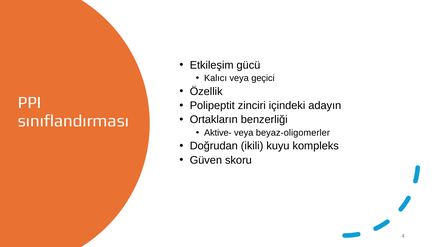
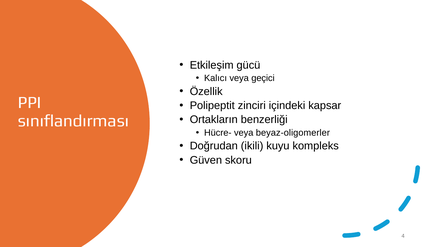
adayın: adayın -> kapsar (325, 105)
Aktive-: Aktive- -> Hücre- (218, 133)
